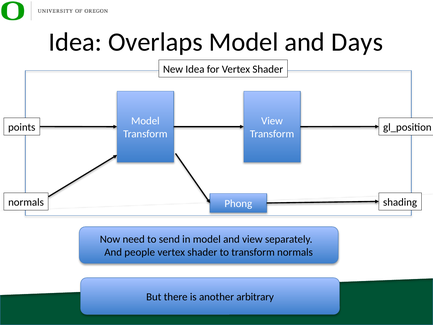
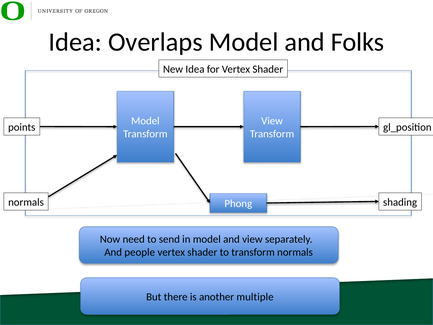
Days: Days -> Folks (357, 42)
arbitrary: arbitrary -> multiple (255, 297)
